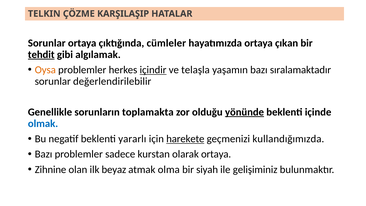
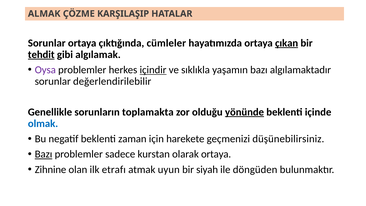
TELKIN: TELKIN -> ALMAK (44, 14)
çıkan underline: none -> present (287, 43)
Oysa colour: orange -> purple (45, 70)
telaşla: telaşla -> sıklıkla (196, 70)
sıralamaktadır: sıralamaktadır -> algılamaktadır (300, 70)
yararlı: yararlı -> zaman (132, 139)
harekete underline: present -> none (185, 139)
kullandığımızda: kullandığımızda -> düşünebilirsiniz (288, 139)
Bazı underline: none -> present (44, 154)
beyaz: beyaz -> etrafı (114, 169)
olma: olma -> uyun (169, 169)
gelişiminiz: gelişiminiz -> döngüden (255, 169)
